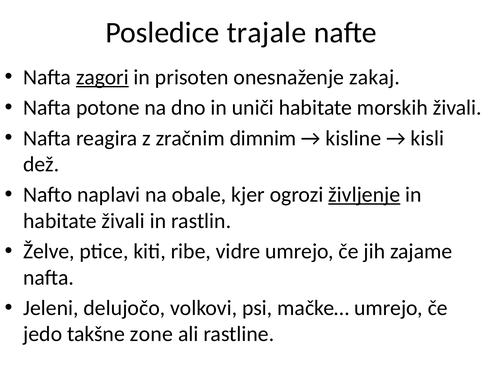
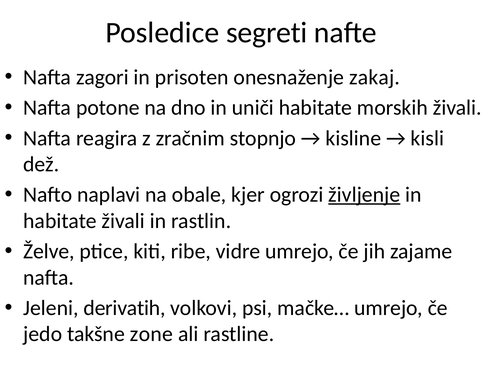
trajale: trajale -> segreti (267, 33)
zagori underline: present -> none (102, 77)
dimnim: dimnim -> stopnjo (263, 138)
delujočo: delujočo -> derivatih (125, 308)
